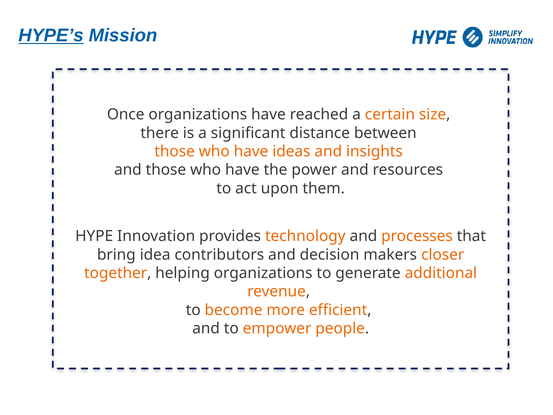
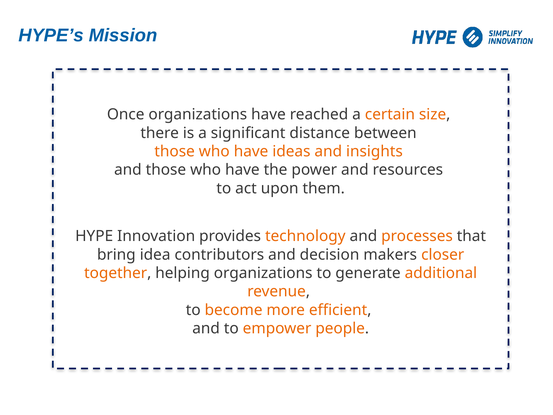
HYPE’s underline: present -> none (51, 35)
